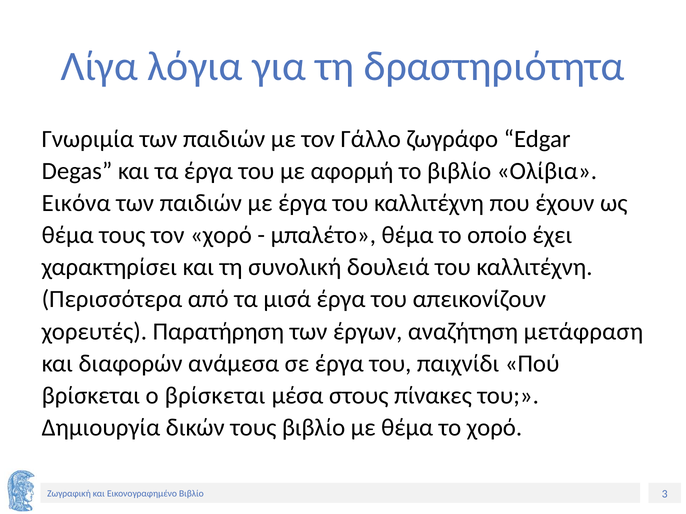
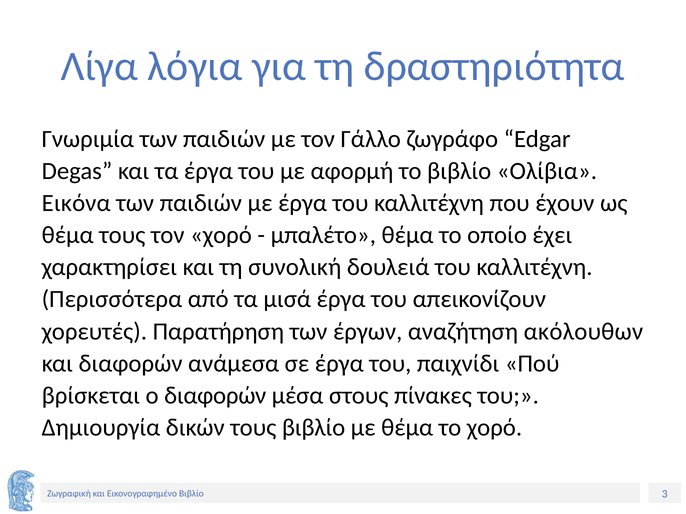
μετάφραση: μετάφραση -> ακόλουθων (583, 332)
ο βρίσκεται: βρίσκεται -> διαφορών (215, 396)
